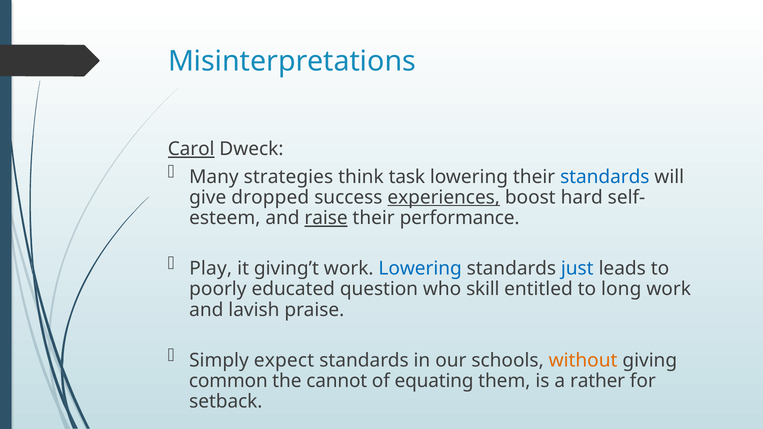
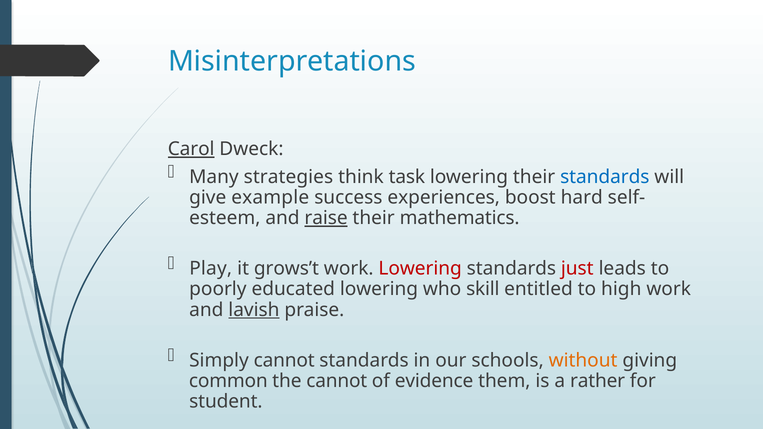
dropped: dropped -> example (270, 198)
experiences underline: present -> none (444, 198)
performance: performance -> mathematics (460, 218)
giving’t: giving’t -> grows’t (286, 269)
Lowering colour: blue -> red (420, 269)
just colour: blue -> red (577, 269)
educated question: question -> lowering (379, 289)
long: long -> high (621, 289)
lavish underline: none -> present (254, 310)
Simply expect: expect -> cannot (284, 361)
equating: equating -> evidence (434, 381)
setback: setback -> student (226, 402)
